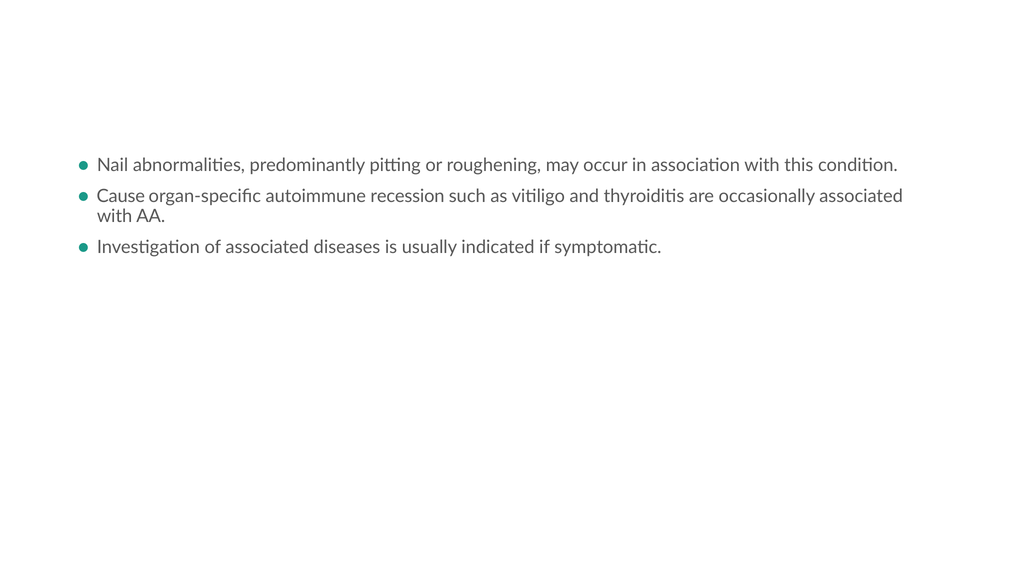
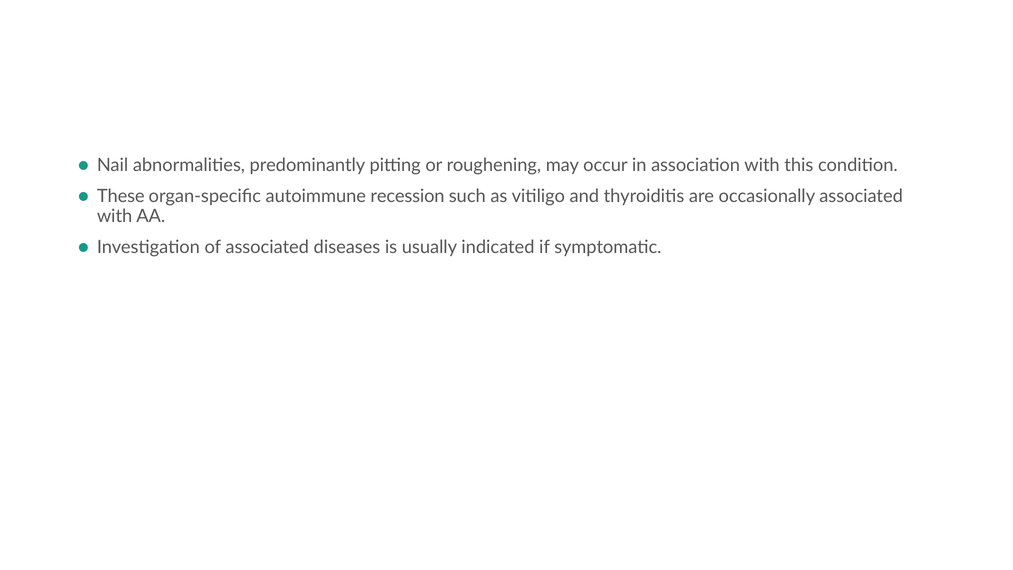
Cause: Cause -> These (121, 196)
